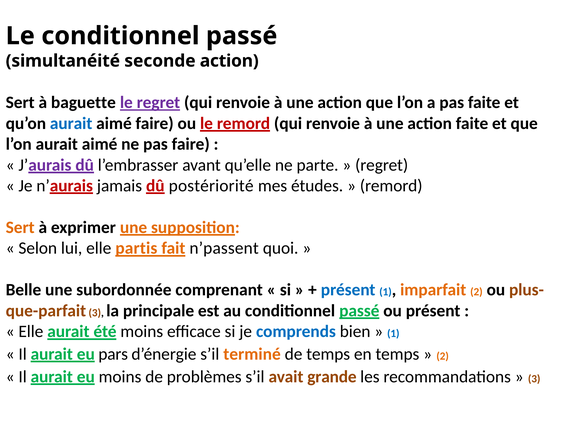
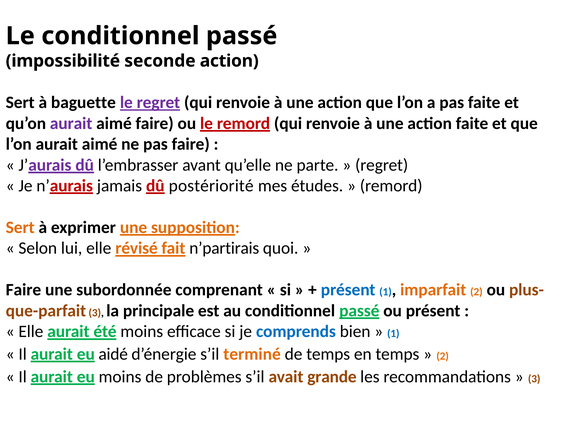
simultanéité: simultanéité -> impossibilité (63, 61)
aurait colour: blue -> purple (71, 123)
partis: partis -> révisé (136, 248)
n’passent: n’passent -> n’partirais (224, 248)
Belle: Belle -> Faire (23, 289)
pars: pars -> aidé (113, 353)
